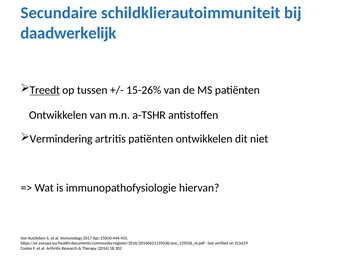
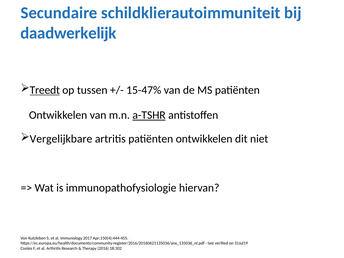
15-26%: 15-26% -> 15-47% (144, 90)
a-TSHR underline: none -> present (149, 115)
Vermindering: Vermindering -> Vergelijkbare (61, 139)
